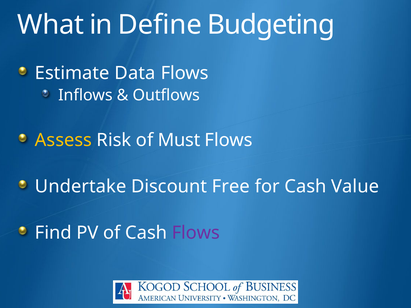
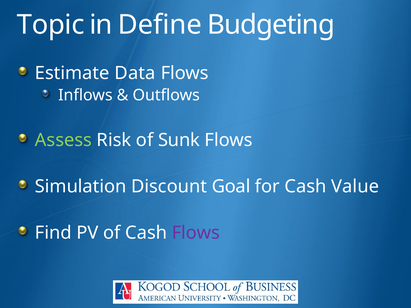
What: What -> Topic (51, 25)
Assess colour: yellow -> light green (63, 140)
Must: Must -> Sunk (179, 140)
Undertake: Undertake -> Simulation (81, 187)
Free: Free -> Goal (231, 187)
